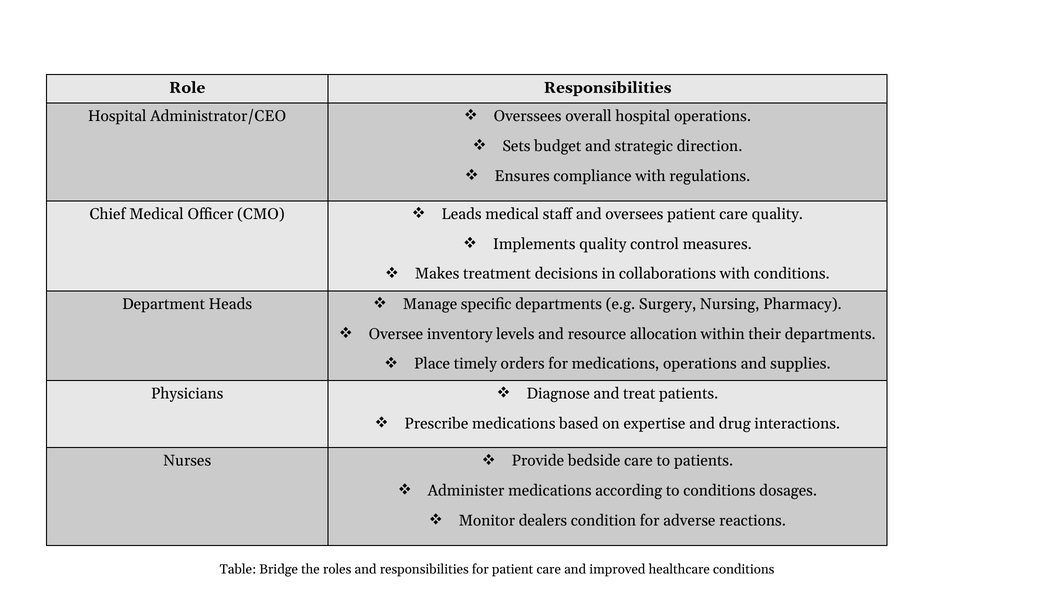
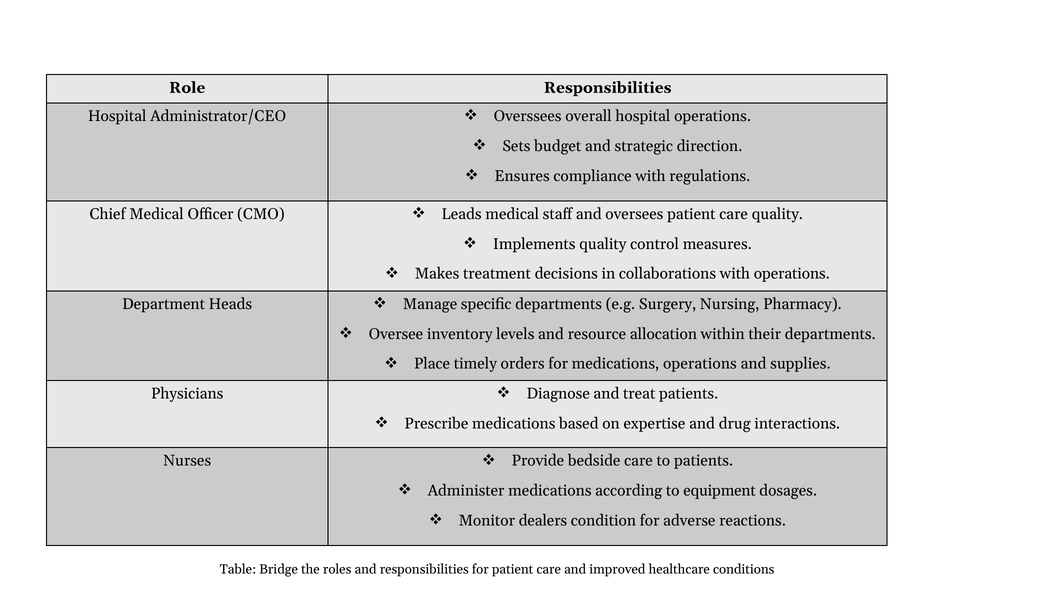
with conditions: conditions -> operations (792, 274)
to conditions: conditions -> equipment (720, 491)
